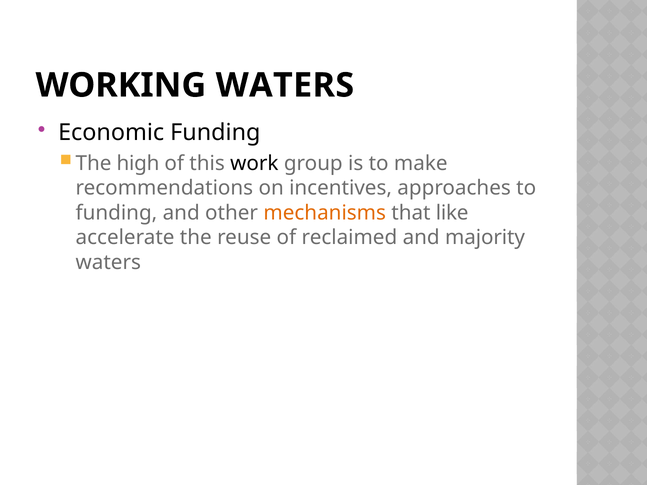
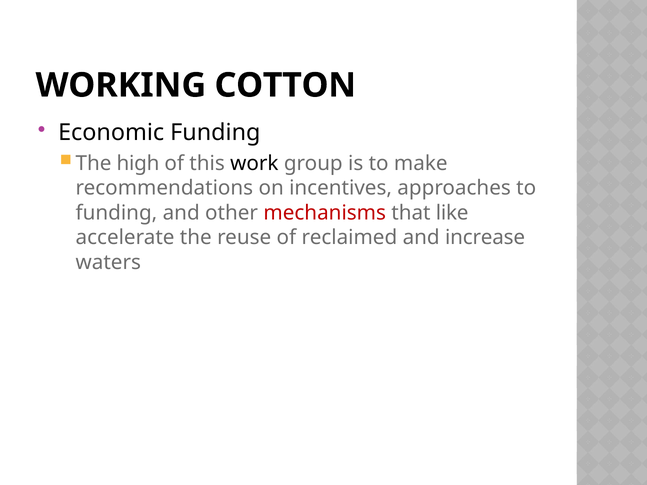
WORKING WATERS: WATERS -> COTTON (285, 85)
mechanisms colour: orange -> red (325, 213)
majority: majority -> increase (485, 238)
